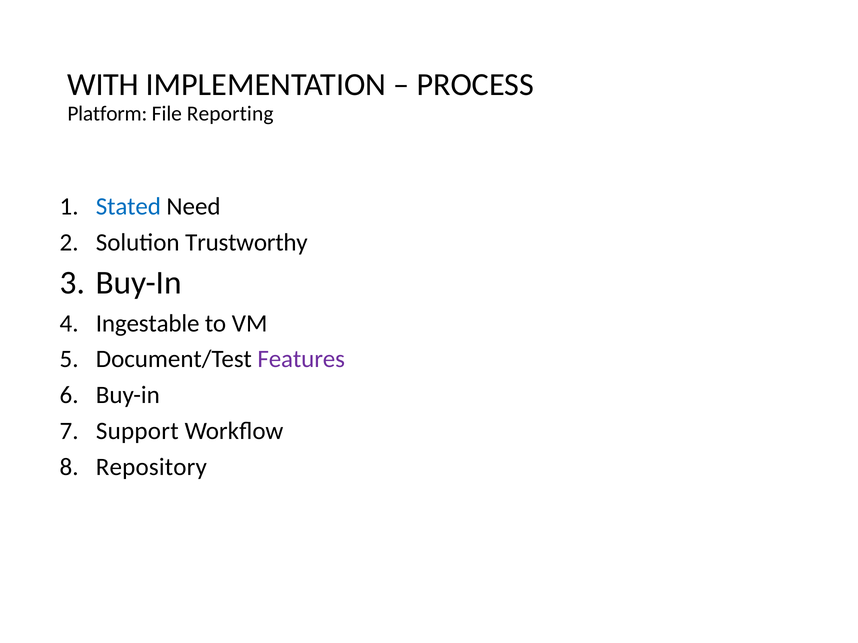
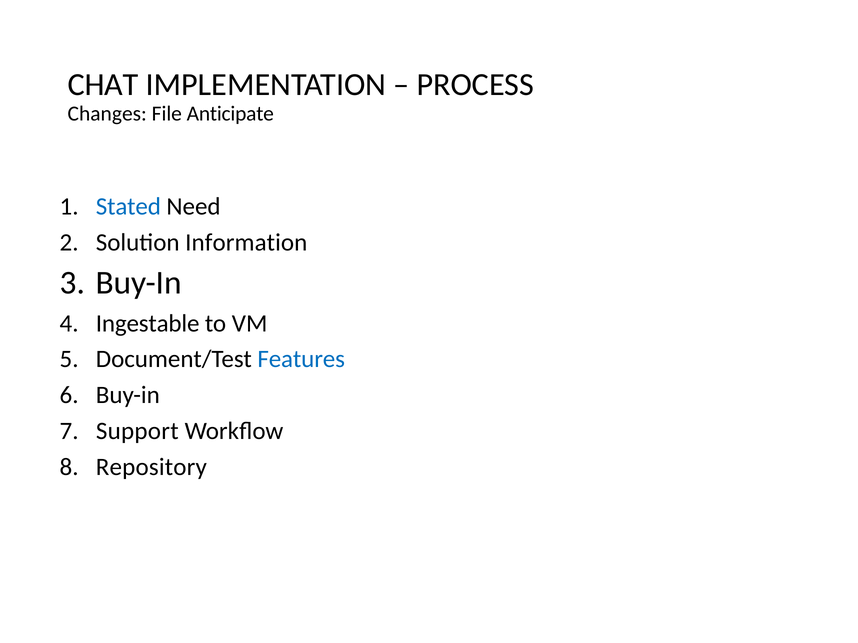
WITH: WITH -> CHAT (103, 85)
Platform: Platform -> Changes (107, 114)
Reporting: Reporting -> Anticipate (230, 114)
Trustworthy: Trustworthy -> Information (246, 243)
Features colour: purple -> blue (301, 359)
